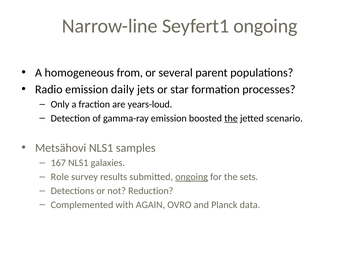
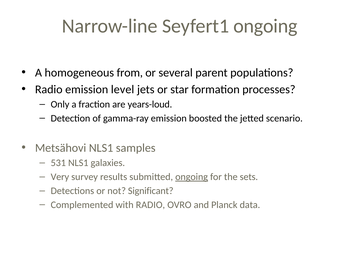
daily: daily -> level (123, 89)
the underline: present -> none (231, 118)
167: 167 -> 531 (58, 163)
Role: Role -> Very (60, 177)
Reduction: Reduction -> Significant (151, 191)
with AGAIN: AGAIN -> RADIO (150, 205)
